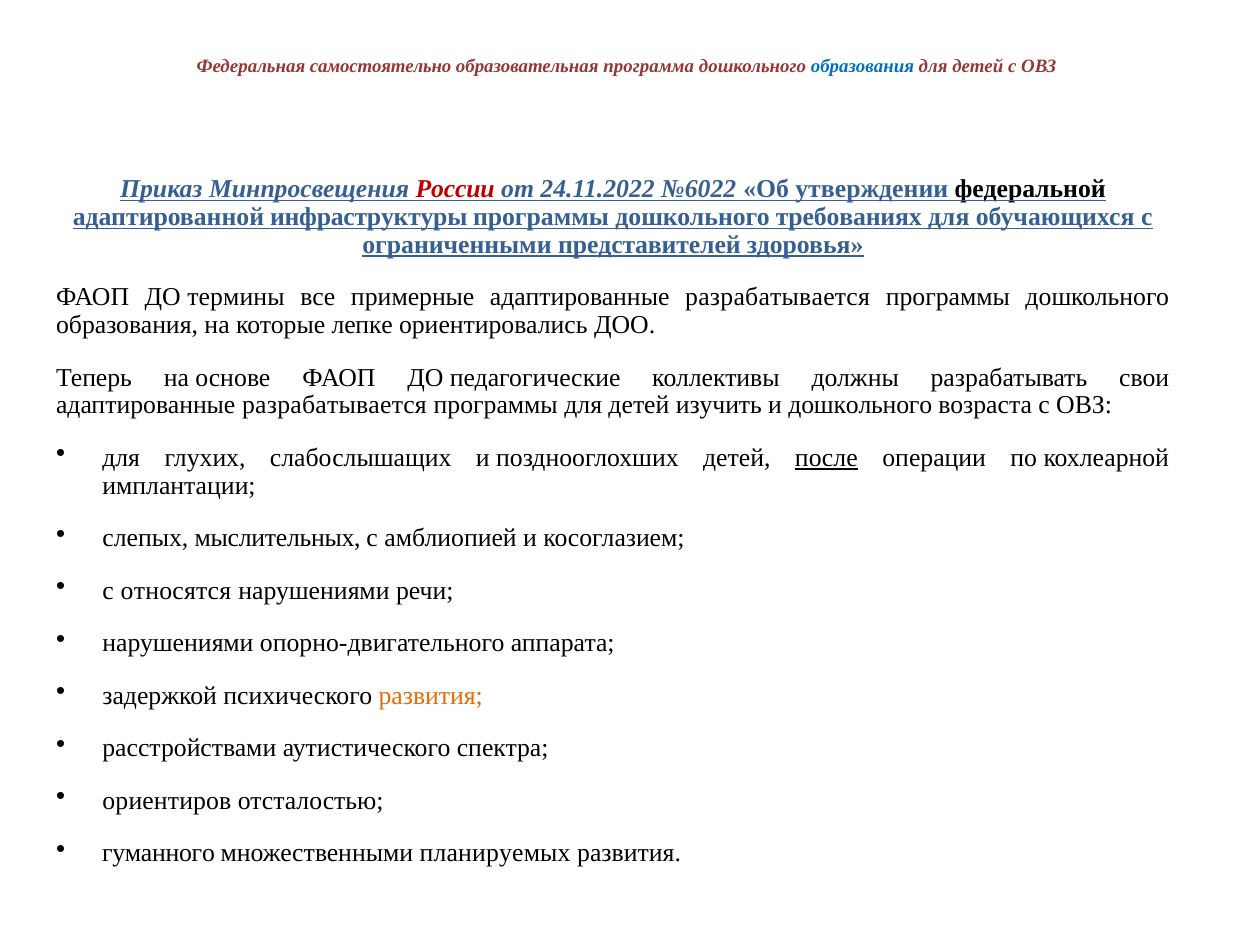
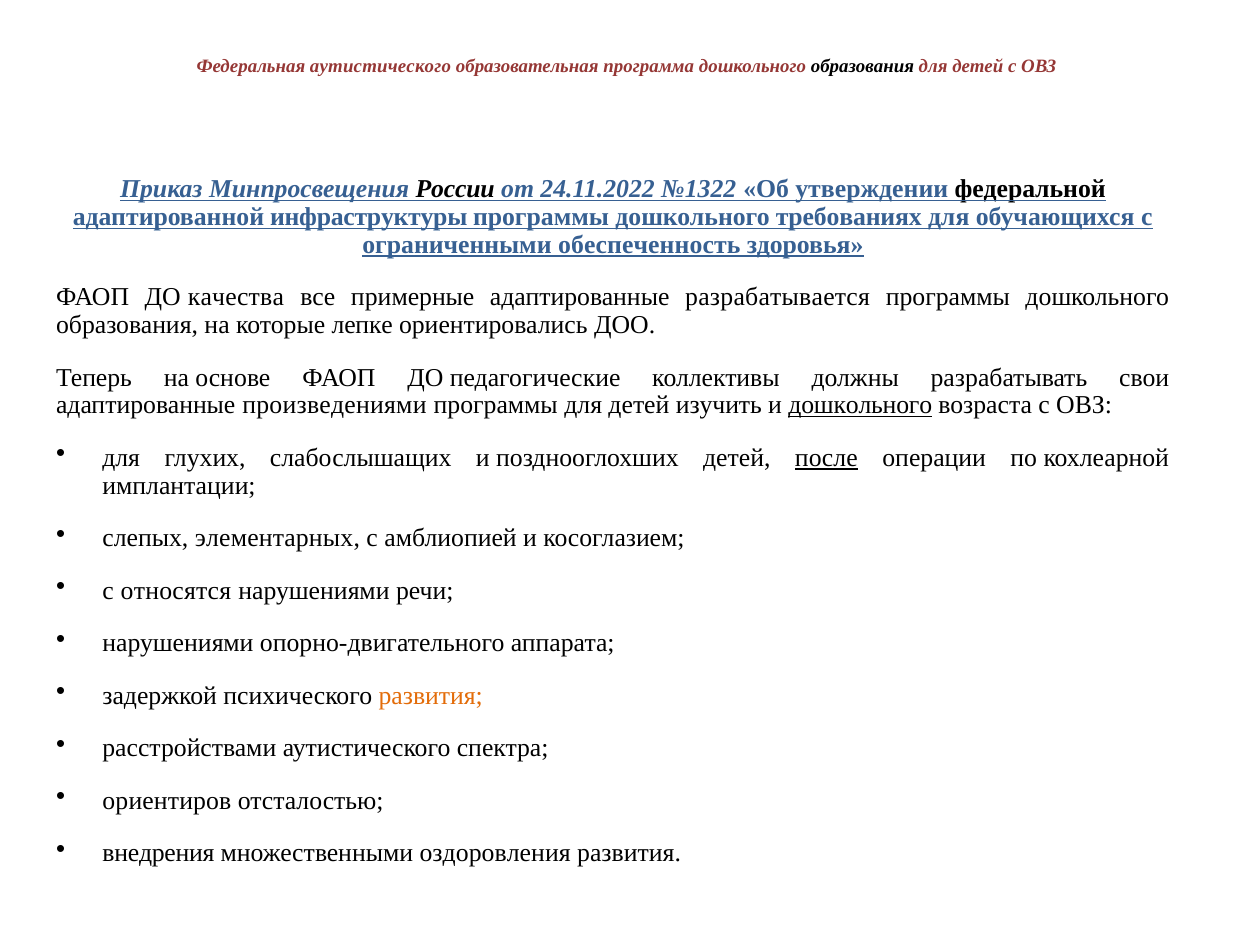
Федеральная самостоятельно: самостоятельно -> аутистического (380, 66)
образования colour: blue -> black (862, 66)
России colour: red -> black (455, 189)
№6022: №6022 -> №1322 (699, 189)
представителей: представителей -> обеспеченность (649, 245)
термины: термины -> качества (236, 297)
разрабатывается: разрабатывается -> произведениями (334, 405)
дошкольного underline: none -> present (860, 405)
мыслительных: мыслительных -> элементарных (277, 538)
гуманного: гуманного -> внедрения (158, 853)
планируемых: планируемых -> оздоровления (495, 853)
